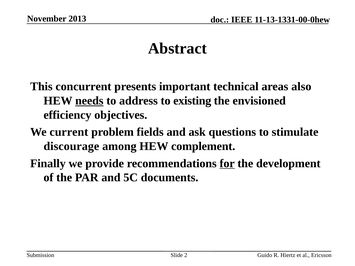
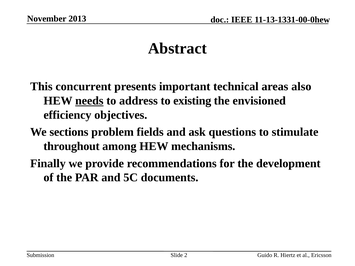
current: current -> sections (69, 132)
discourage: discourage -> throughout (72, 146)
complement: complement -> mechanisms (203, 146)
for underline: present -> none (227, 164)
